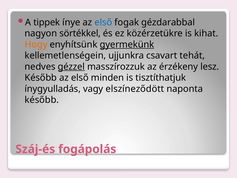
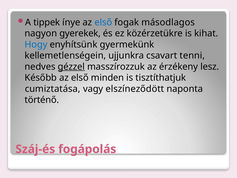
gézdarabbal: gézdarabbal -> másodlagos (168, 22)
sörtékkel: sörtékkel -> gyerekek (80, 33)
Hogy colour: orange -> blue (36, 44)
gyermekünk underline: present -> none (127, 44)
tehát: tehát -> tenni (192, 55)
ínygyulladás: ínygyulladás -> cumiztatása (53, 89)
később: később -> történő (42, 100)
